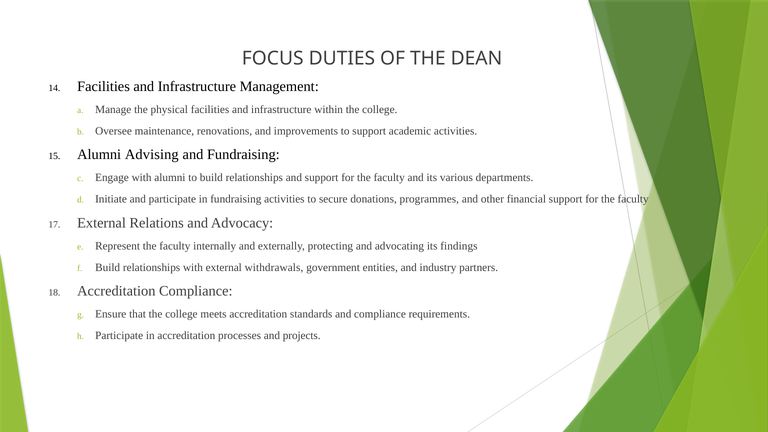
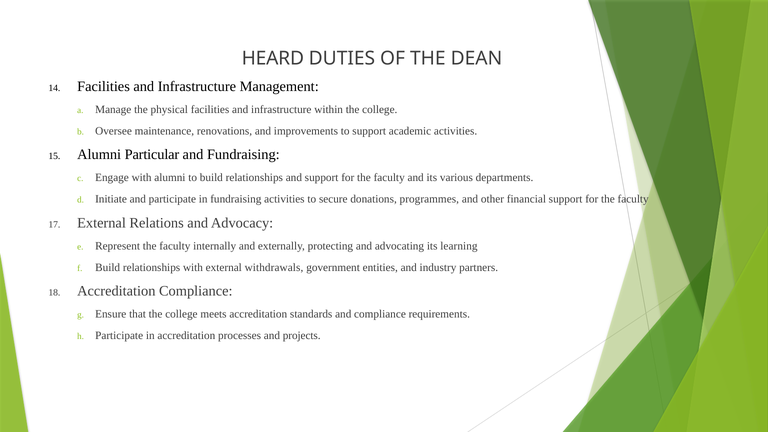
FOCUS: FOCUS -> HEARD (273, 59)
Advising: Advising -> Particular (152, 155)
findings: findings -> learning (459, 246)
